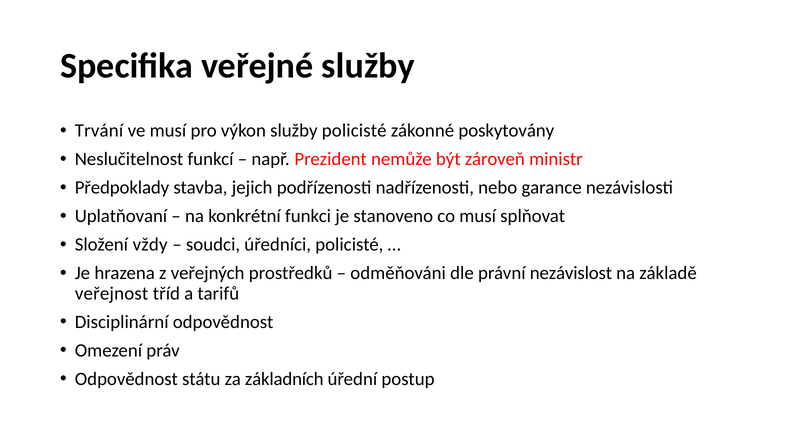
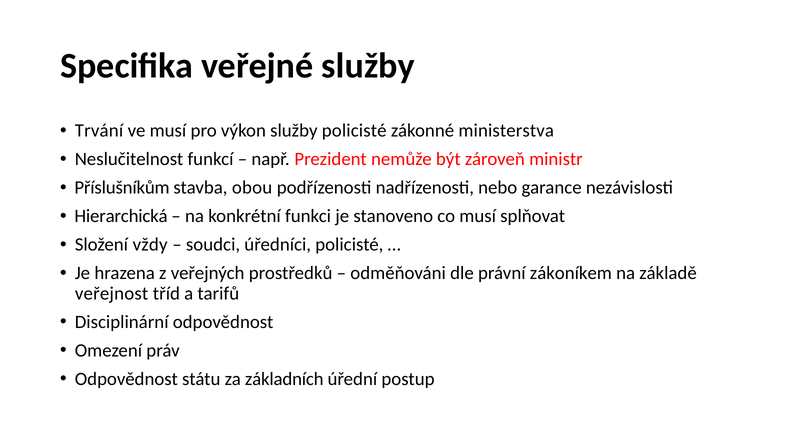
poskytovány: poskytovány -> ministerstva (506, 131)
Předpoklady: Předpoklady -> Příslušníkům (122, 188)
jejich: jejich -> obou (252, 188)
Uplatňovaní: Uplatňovaní -> Hierarchická (121, 217)
nezávislost: nezávislost -> zákoníkem (571, 274)
